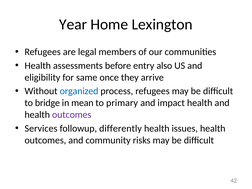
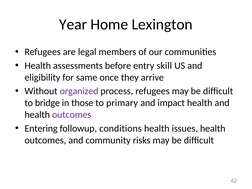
also: also -> skill (164, 66)
organized colour: blue -> purple (79, 91)
mean: mean -> those (82, 103)
Services: Services -> Entering (41, 128)
differently: differently -> conditions (120, 128)
